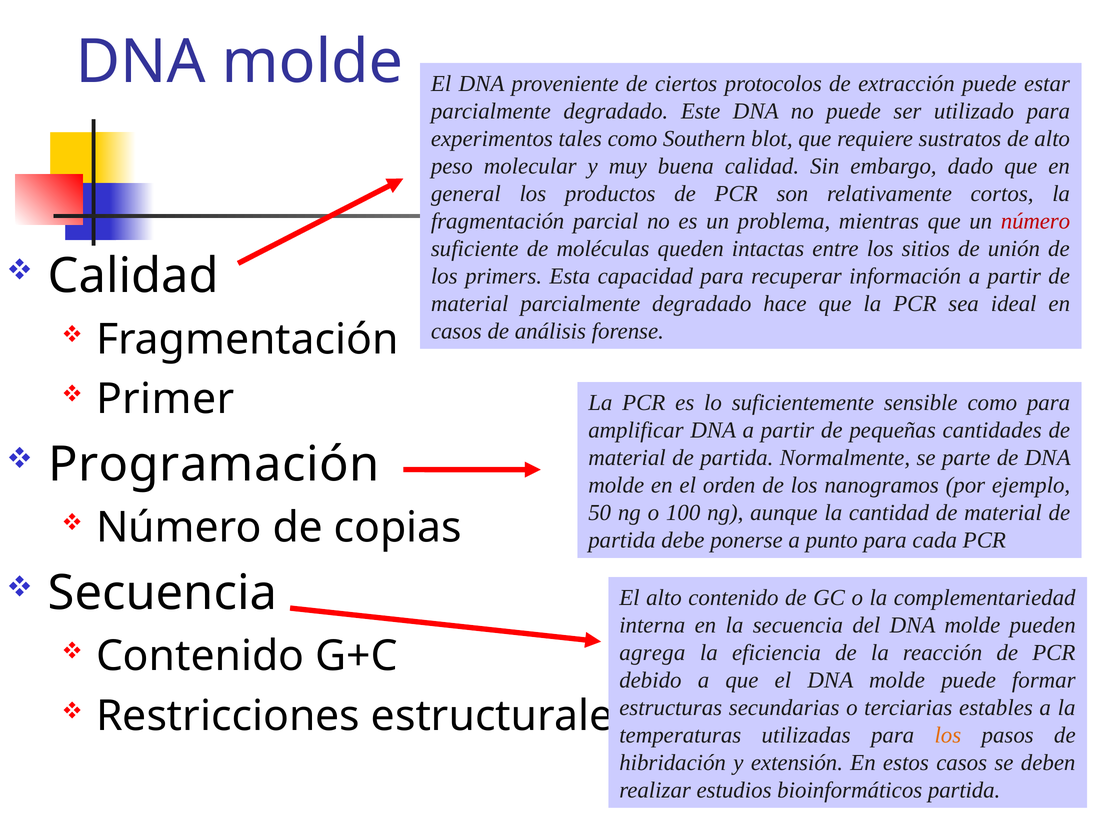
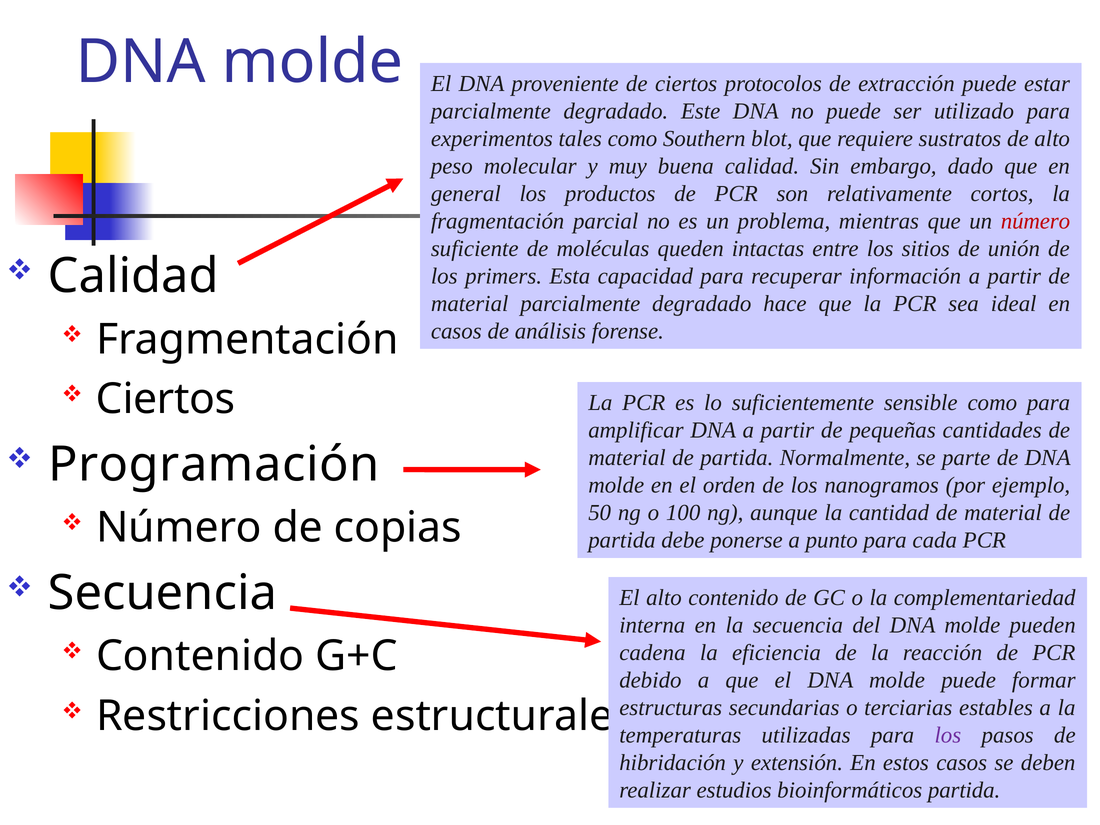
Primer: Primer -> Ciertos (165, 399)
agrega: agrega -> cadena (652, 653)
los colour: orange -> purple (948, 735)
